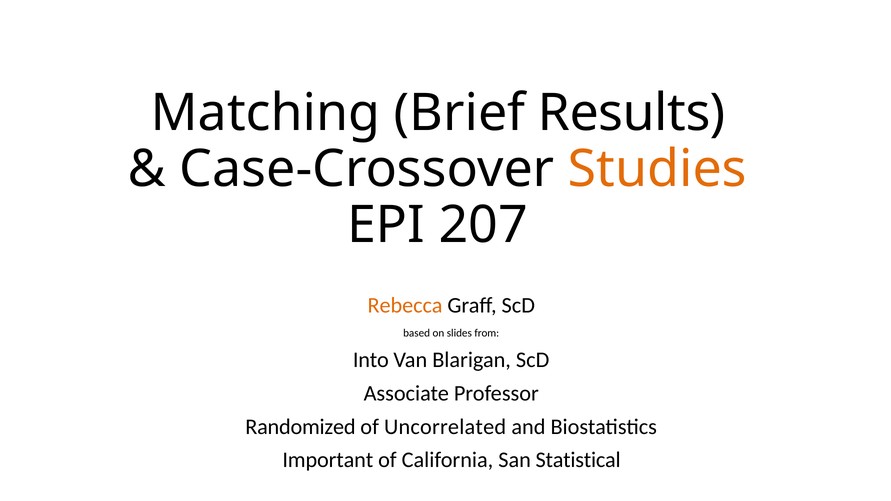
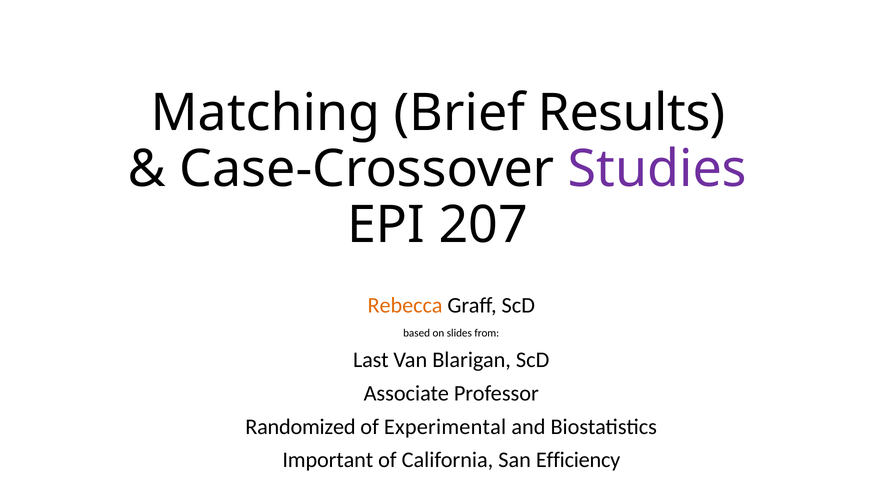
Studies colour: orange -> purple (657, 169)
Into: Into -> Last (371, 360)
Uncorrelated: Uncorrelated -> Experimental (445, 427)
Statistical: Statistical -> Efficiency (578, 460)
